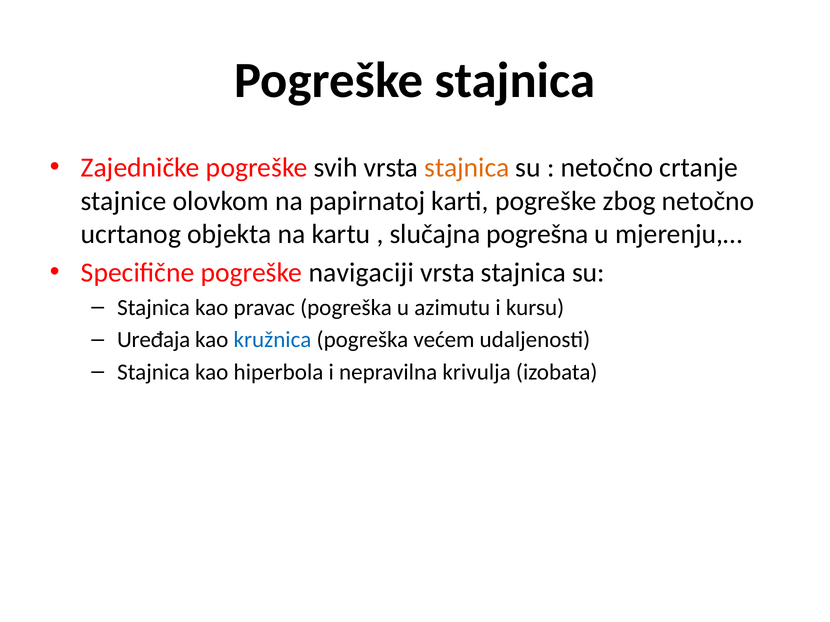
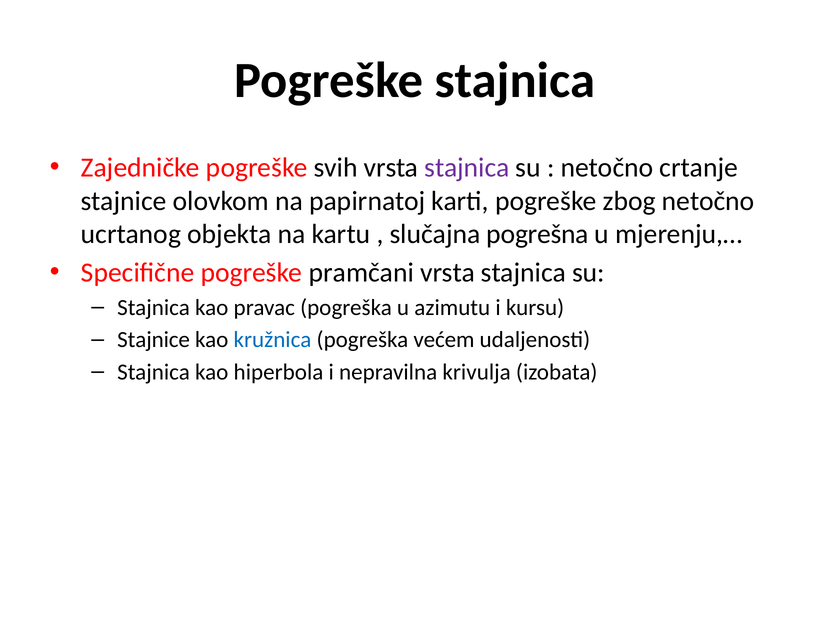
stajnica colour: orange -> purple (467, 168)
navigaciji: navigaciji -> pramčani (361, 273)
Uređaja: Uređaja -> Stajnice (154, 340)
